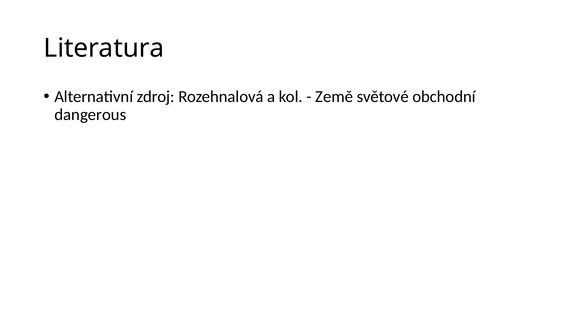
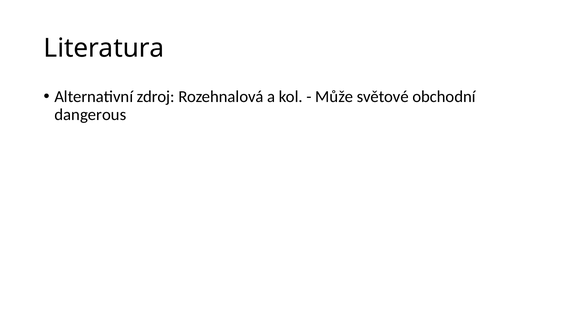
Země: Země -> Může (334, 97)
